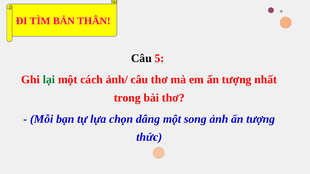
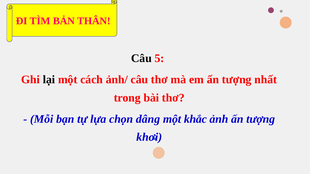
lại colour: green -> black (49, 80)
song: song -> khắc (195, 119)
thức: thức -> khơi (149, 137)
